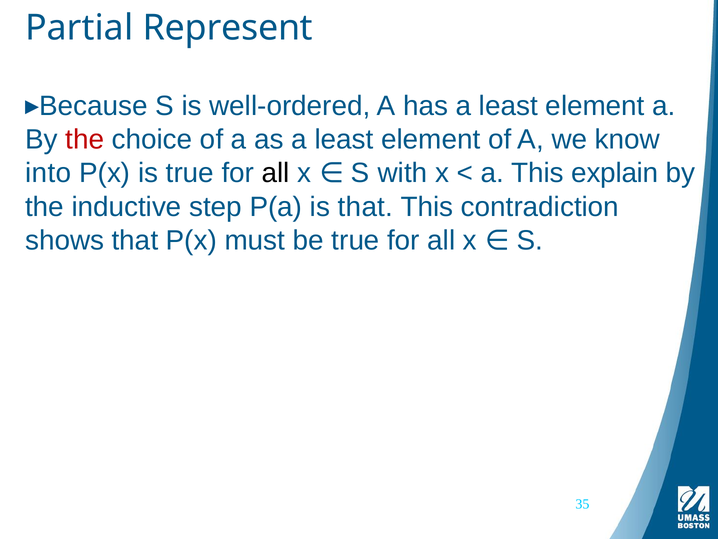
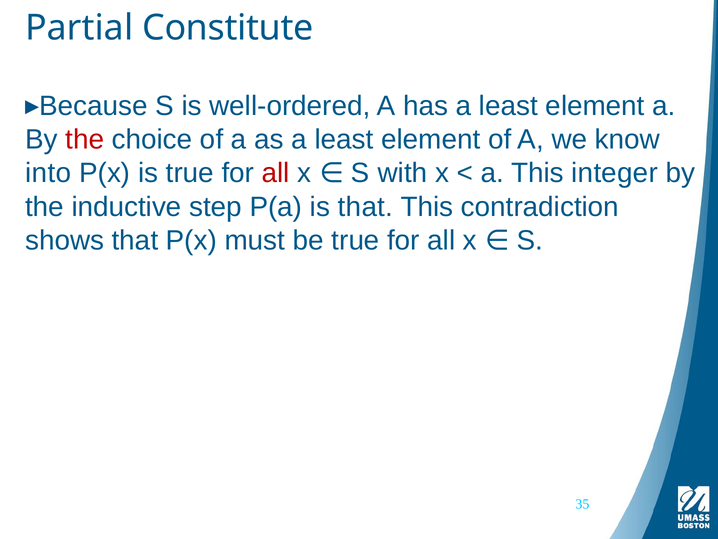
Represent: Represent -> Constitute (228, 28)
all colour: black -> red (276, 173)
explain: explain -> integer (615, 173)
